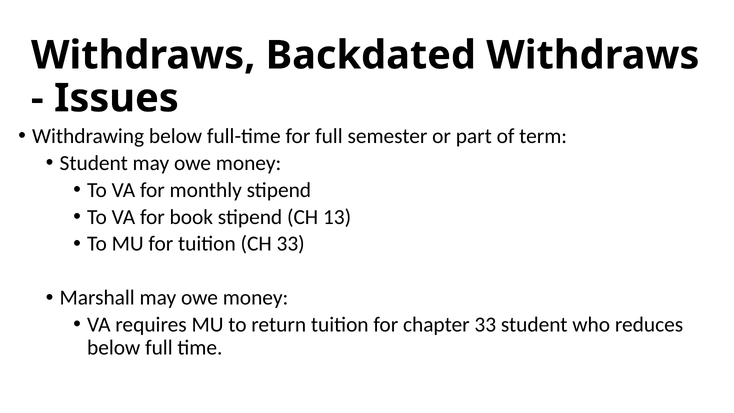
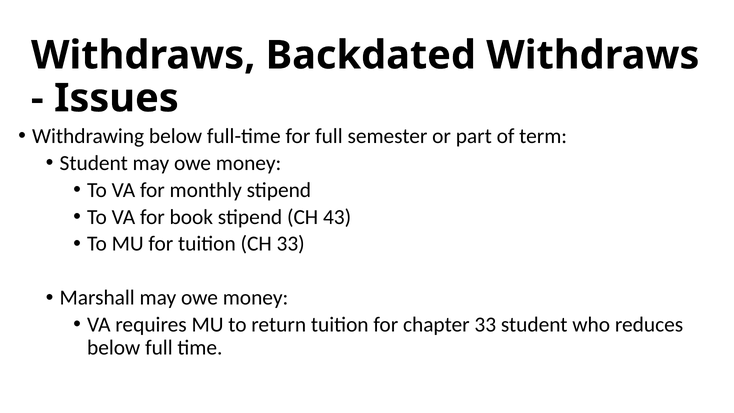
13: 13 -> 43 (337, 217)
